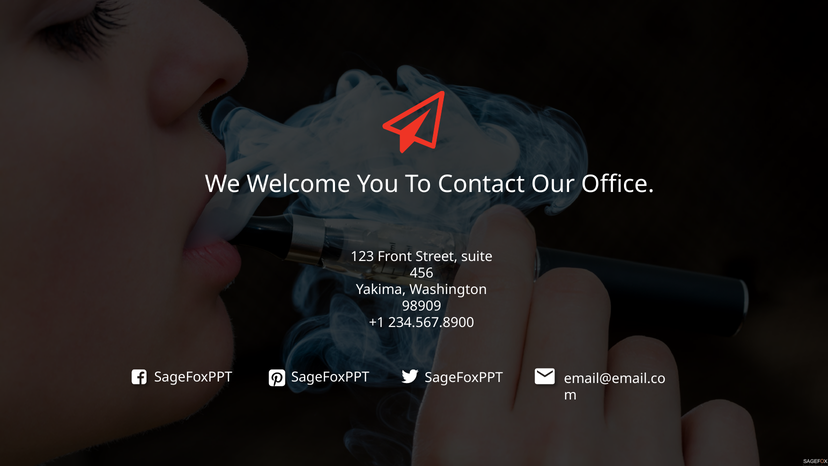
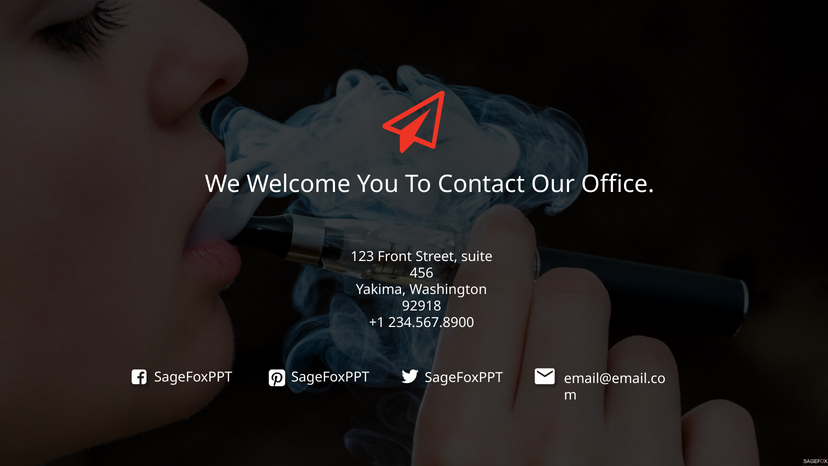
98909: 98909 -> 92918 (422, 306)
